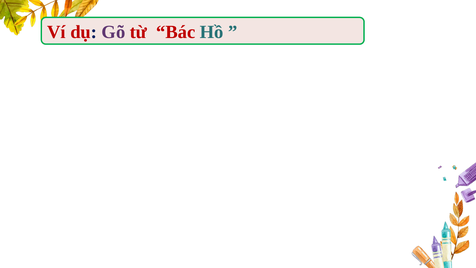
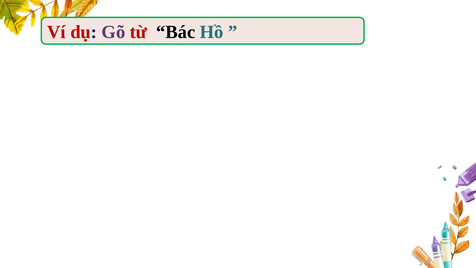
Bác colour: red -> black (176, 32)
